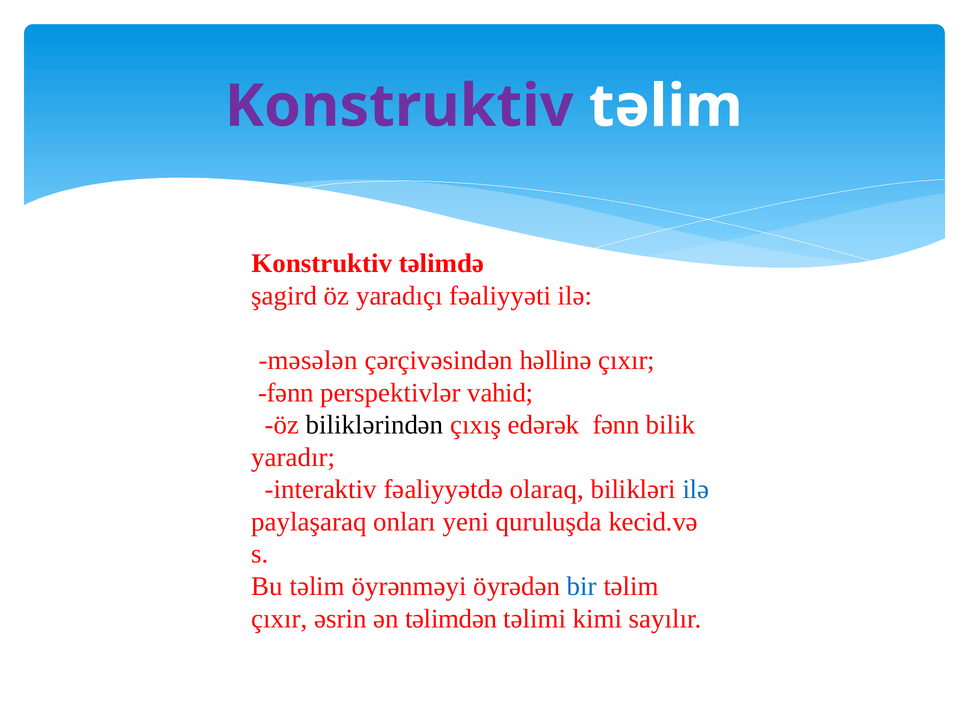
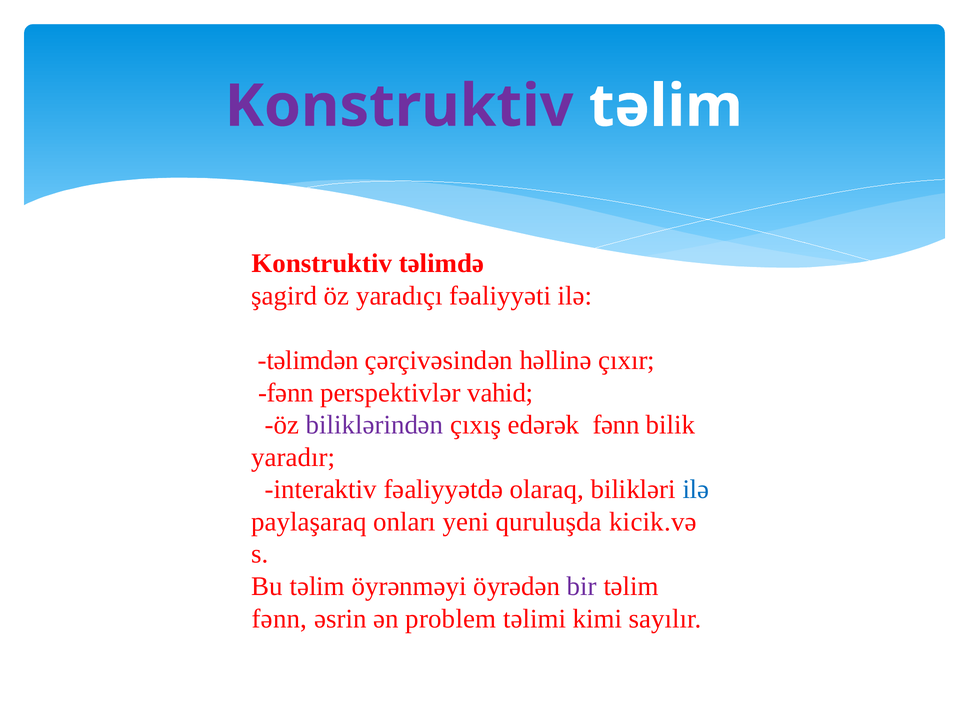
məsələn: məsələn -> təlimdən (308, 360)
biliklərindən colour: black -> purple (375, 425)
kecid.və: kecid.və -> kicik.və (653, 522)
bir colour: blue -> purple (582, 586)
çıxır: çıxır -> fənn (279, 619)
təlimdən: təlimdən -> problem (451, 619)
